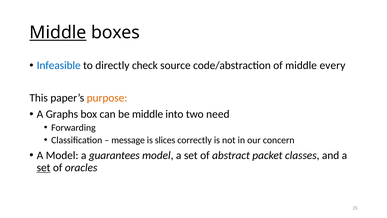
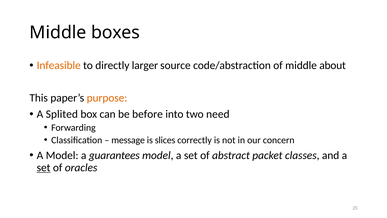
Middle underline: present -> none (58, 33)
Infeasible colour: blue -> orange (59, 65)
check: check -> larger (145, 65)
every: every -> about (333, 65)
Graphs: Graphs -> Splited (62, 114)
be middle: middle -> before (148, 114)
